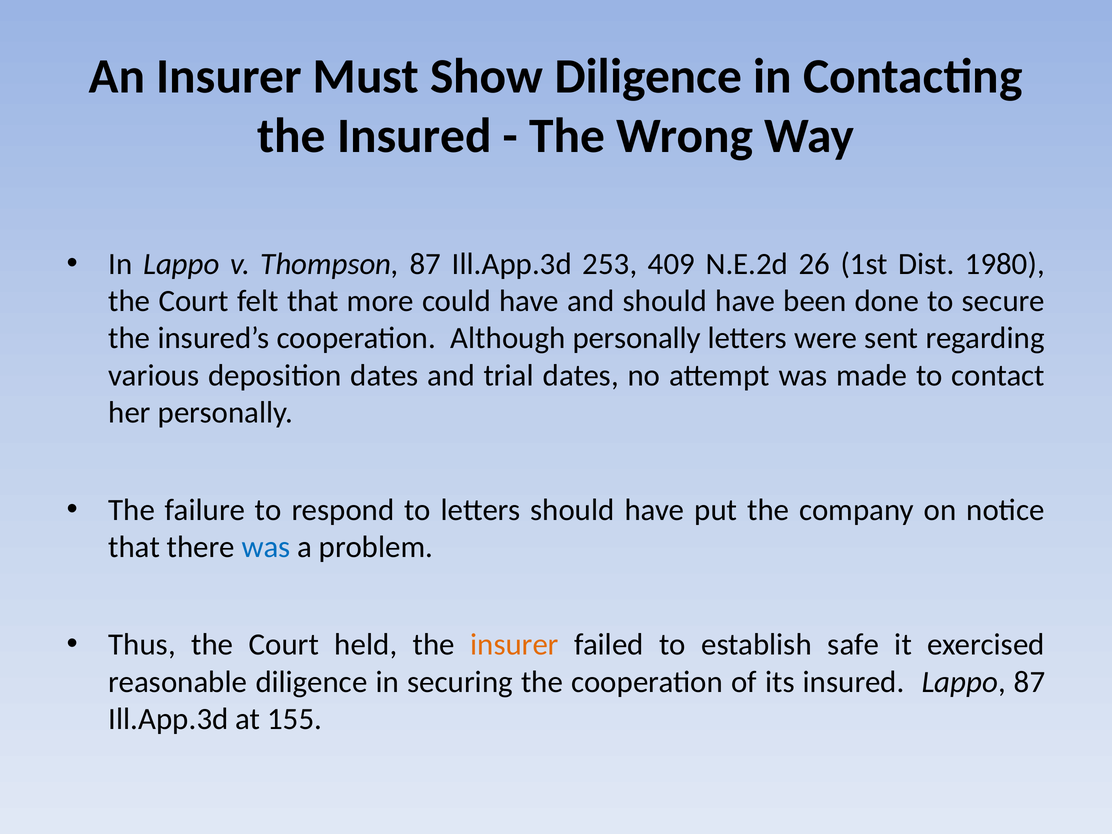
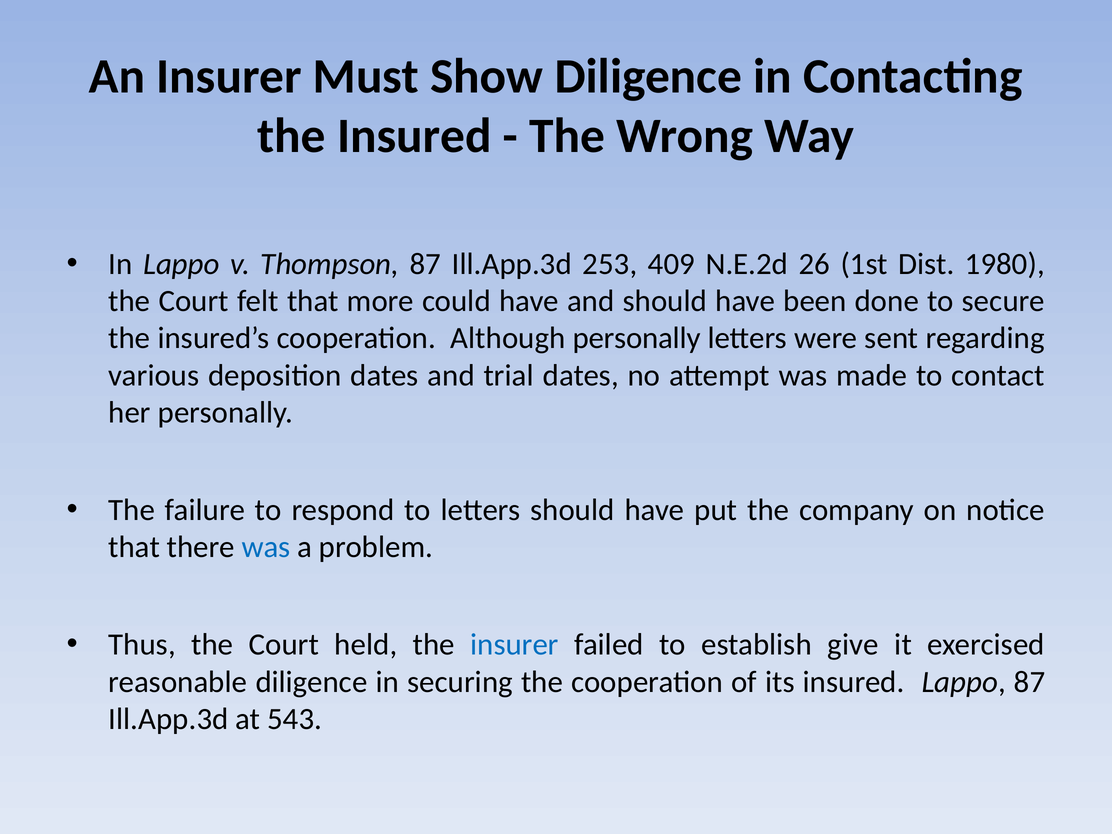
insurer colour: orange -> blue (514, 645)
safe: safe -> give (853, 645)
155: 155 -> 543 (295, 719)
